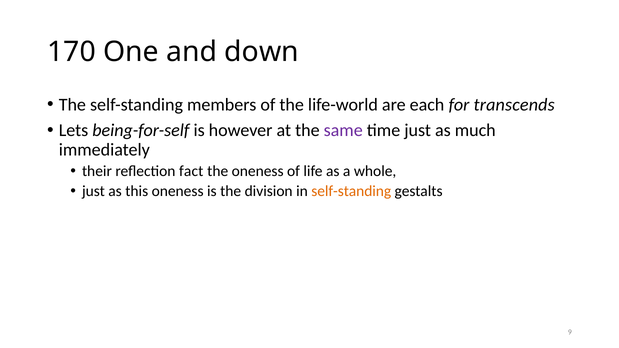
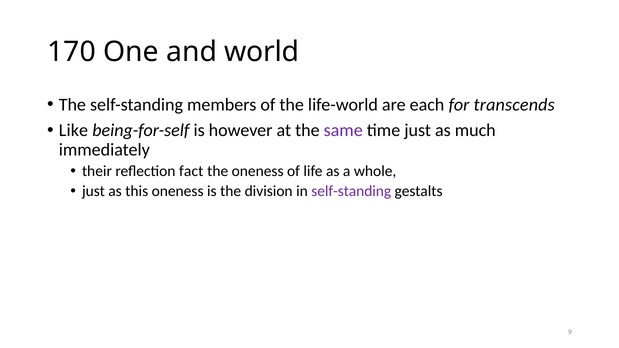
down: down -> world (262, 52)
Lets: Lets -> Like (73, 131)
self-standing colour: orange -> purple (351, 191)
